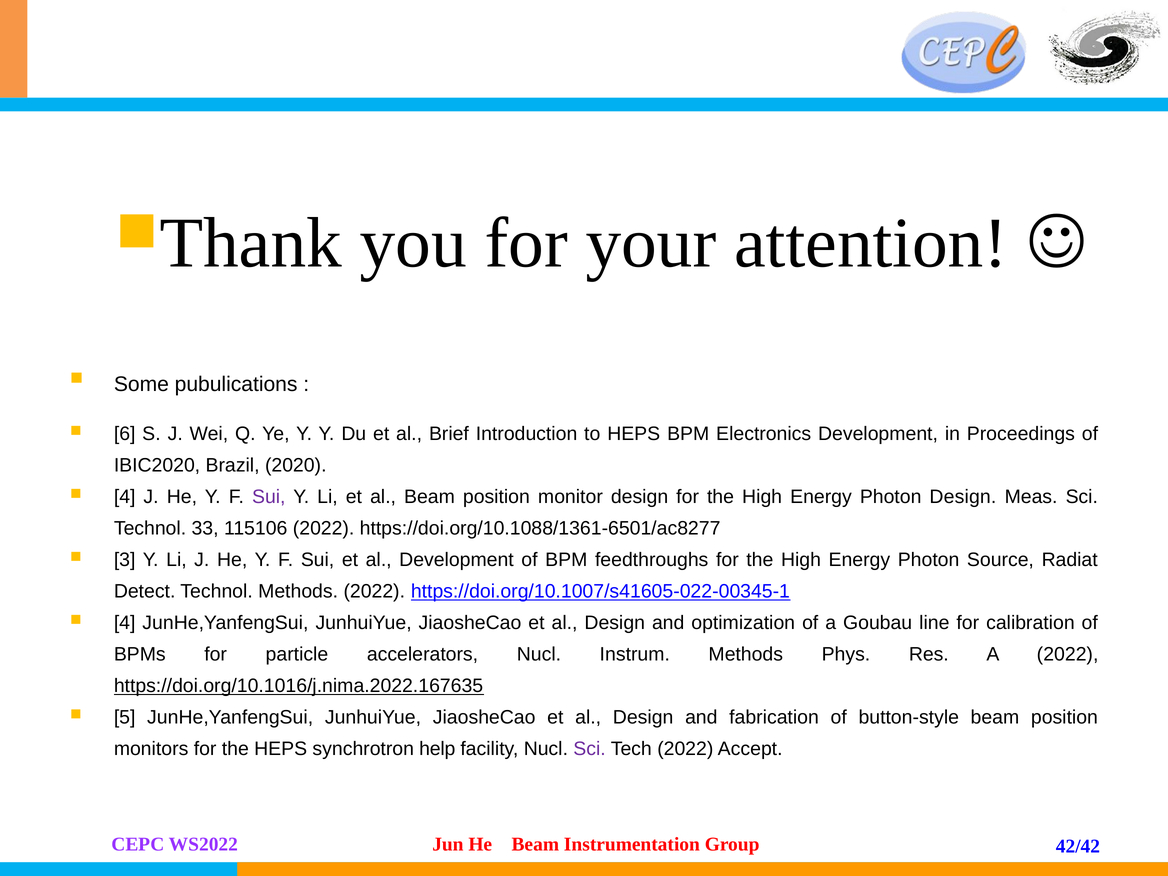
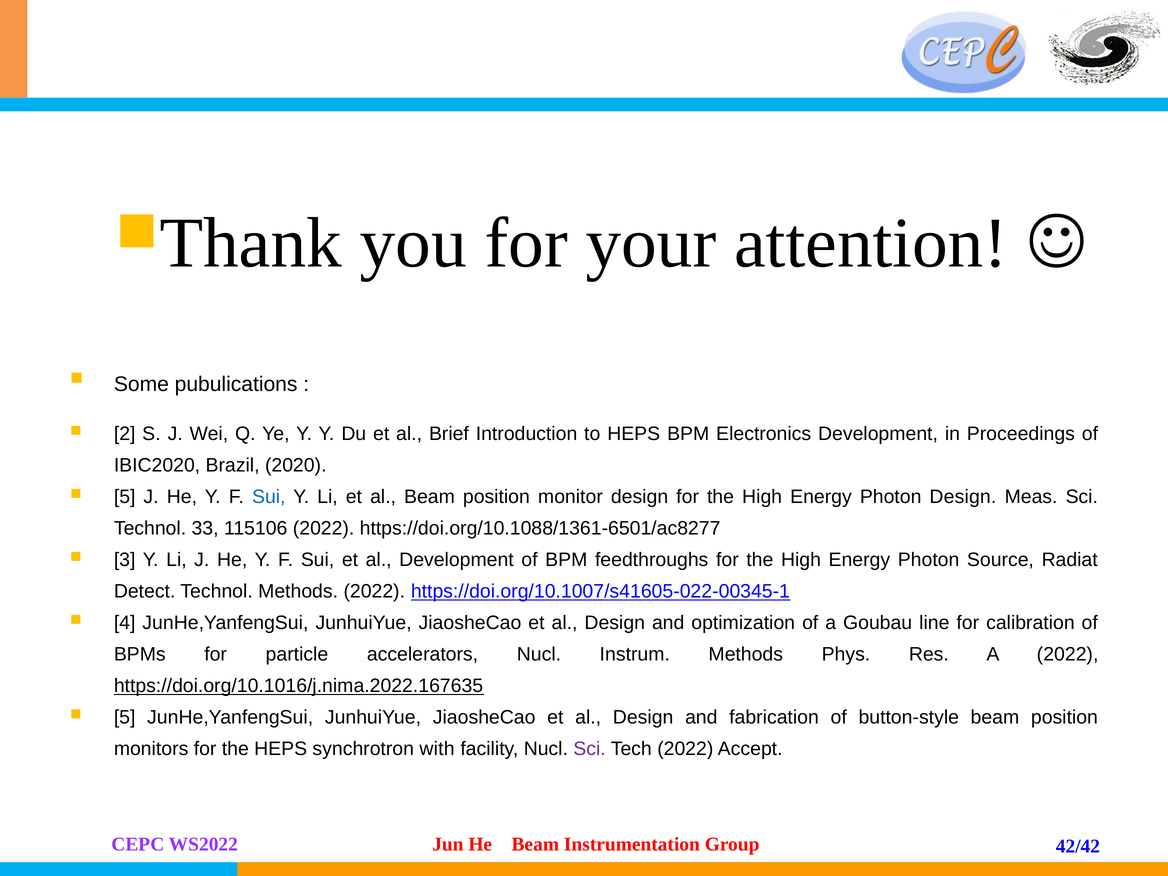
6: 6 -> 2 (125, 434)
4: 4 -> 5 (125, 497)
Sui colour: purple -> blue (269, 497)
help: help -> with (437, 749)
